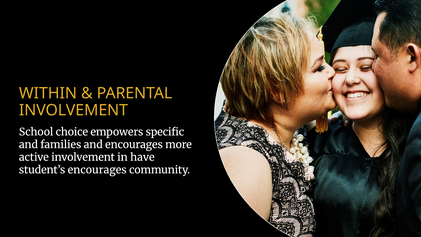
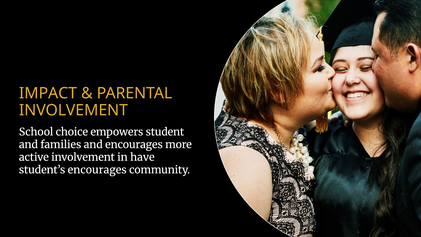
WITHIN: WITHIN -> IMPACT (48, 93)
specific: specific -> student (165, 132)
